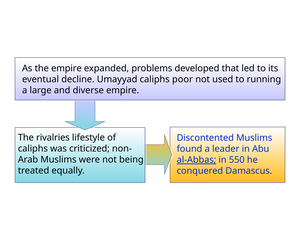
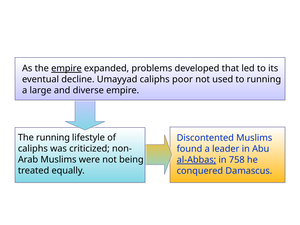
empire underline: none -> present (66, 68)
The rivalries: rivalries -> running (53, 138)
550: 550 -> 758 (237, 160)
